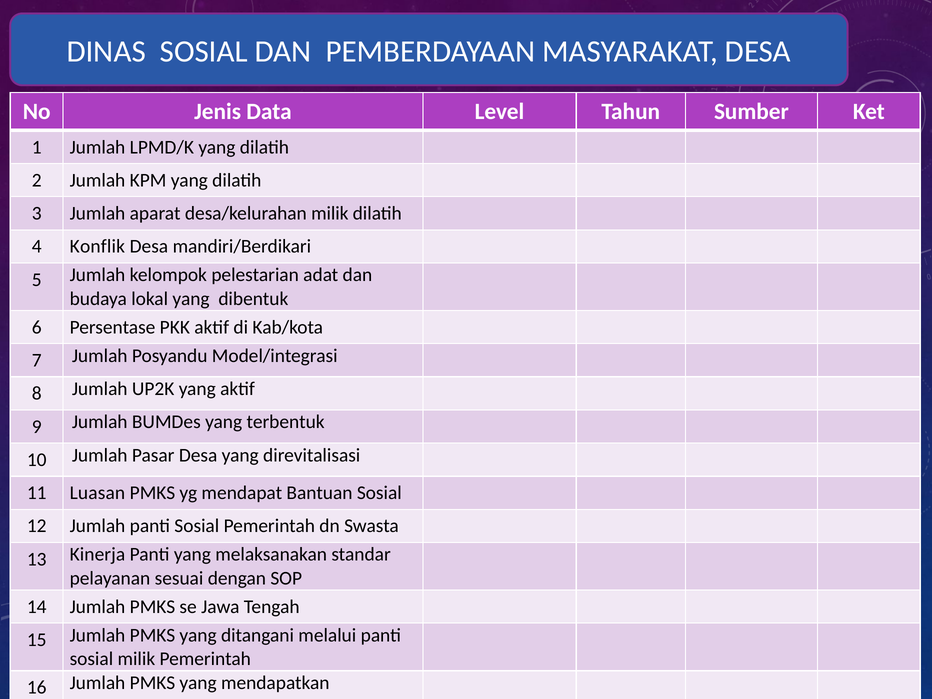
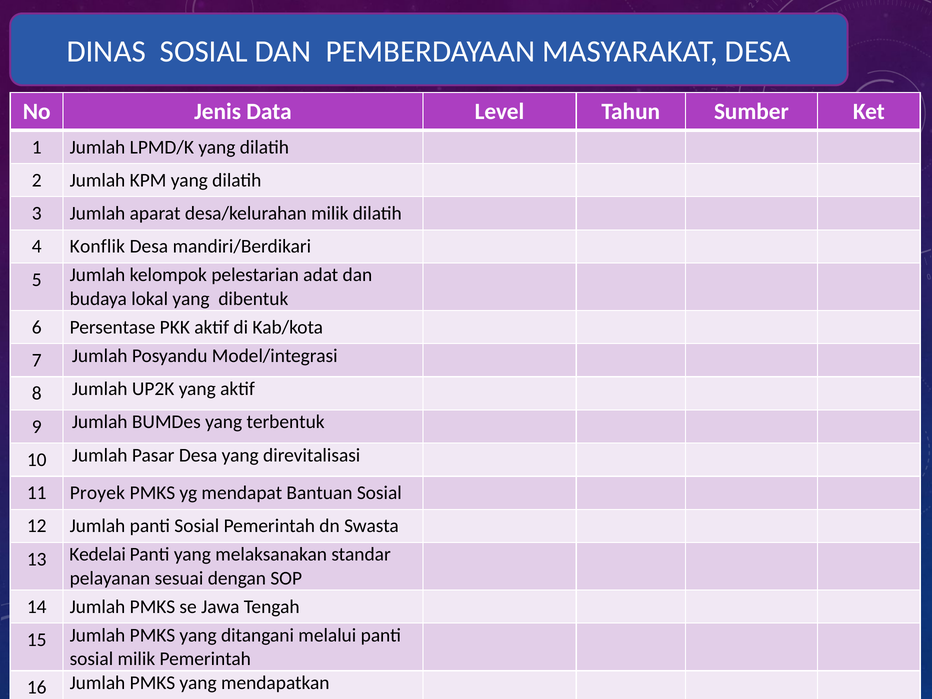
Luasan: Luasan -> Proyek (97, 493)
Kinerja: Kinerja -> Kedelai (98, 555)
